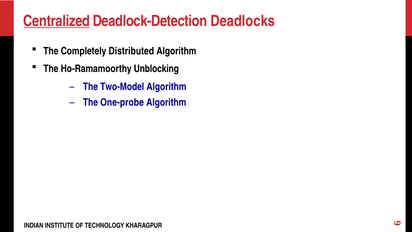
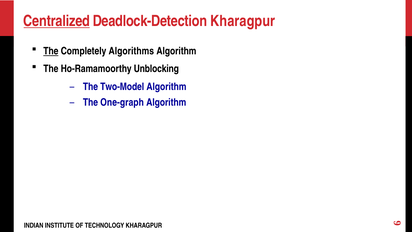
Deadlock-Detection Deadlocks: Deadlocks -> Kharagpur (243, 21)
The underline: none -> present (51, 51)
Distributed: Distributed -> Algorithms (131, 51)
One-probe: One-probe -> One-graph (122, 102)
